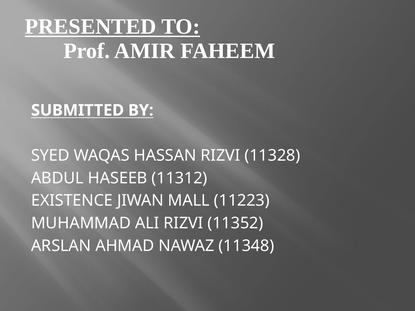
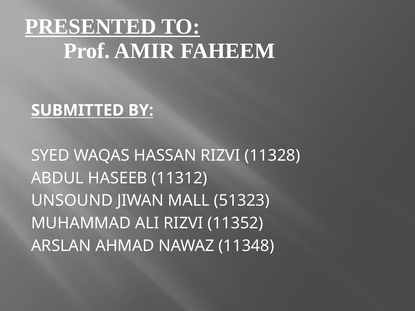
EXISTENCE: EXISTENCE -> UNSOUND (72, 201)
11223: 11223 -> 51323 (242, 201)
